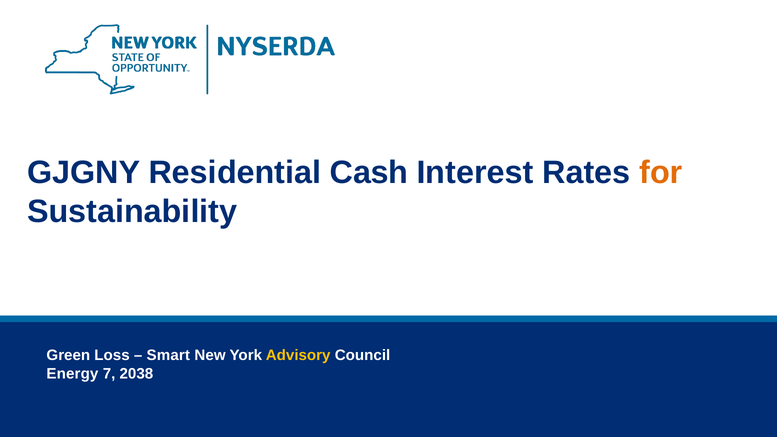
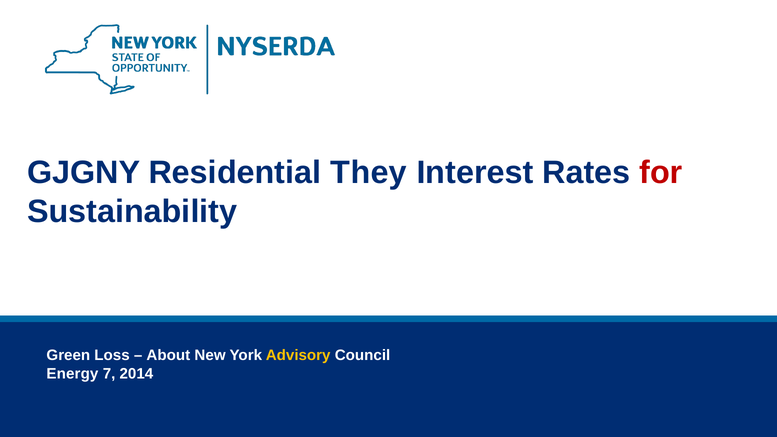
Cash: Cash -> They (369, 173)
for colour: orange -> red (661, 173)
Smart: Smart -> About (168, 355)
2038: 2038 -> 2014 (136, 374)
